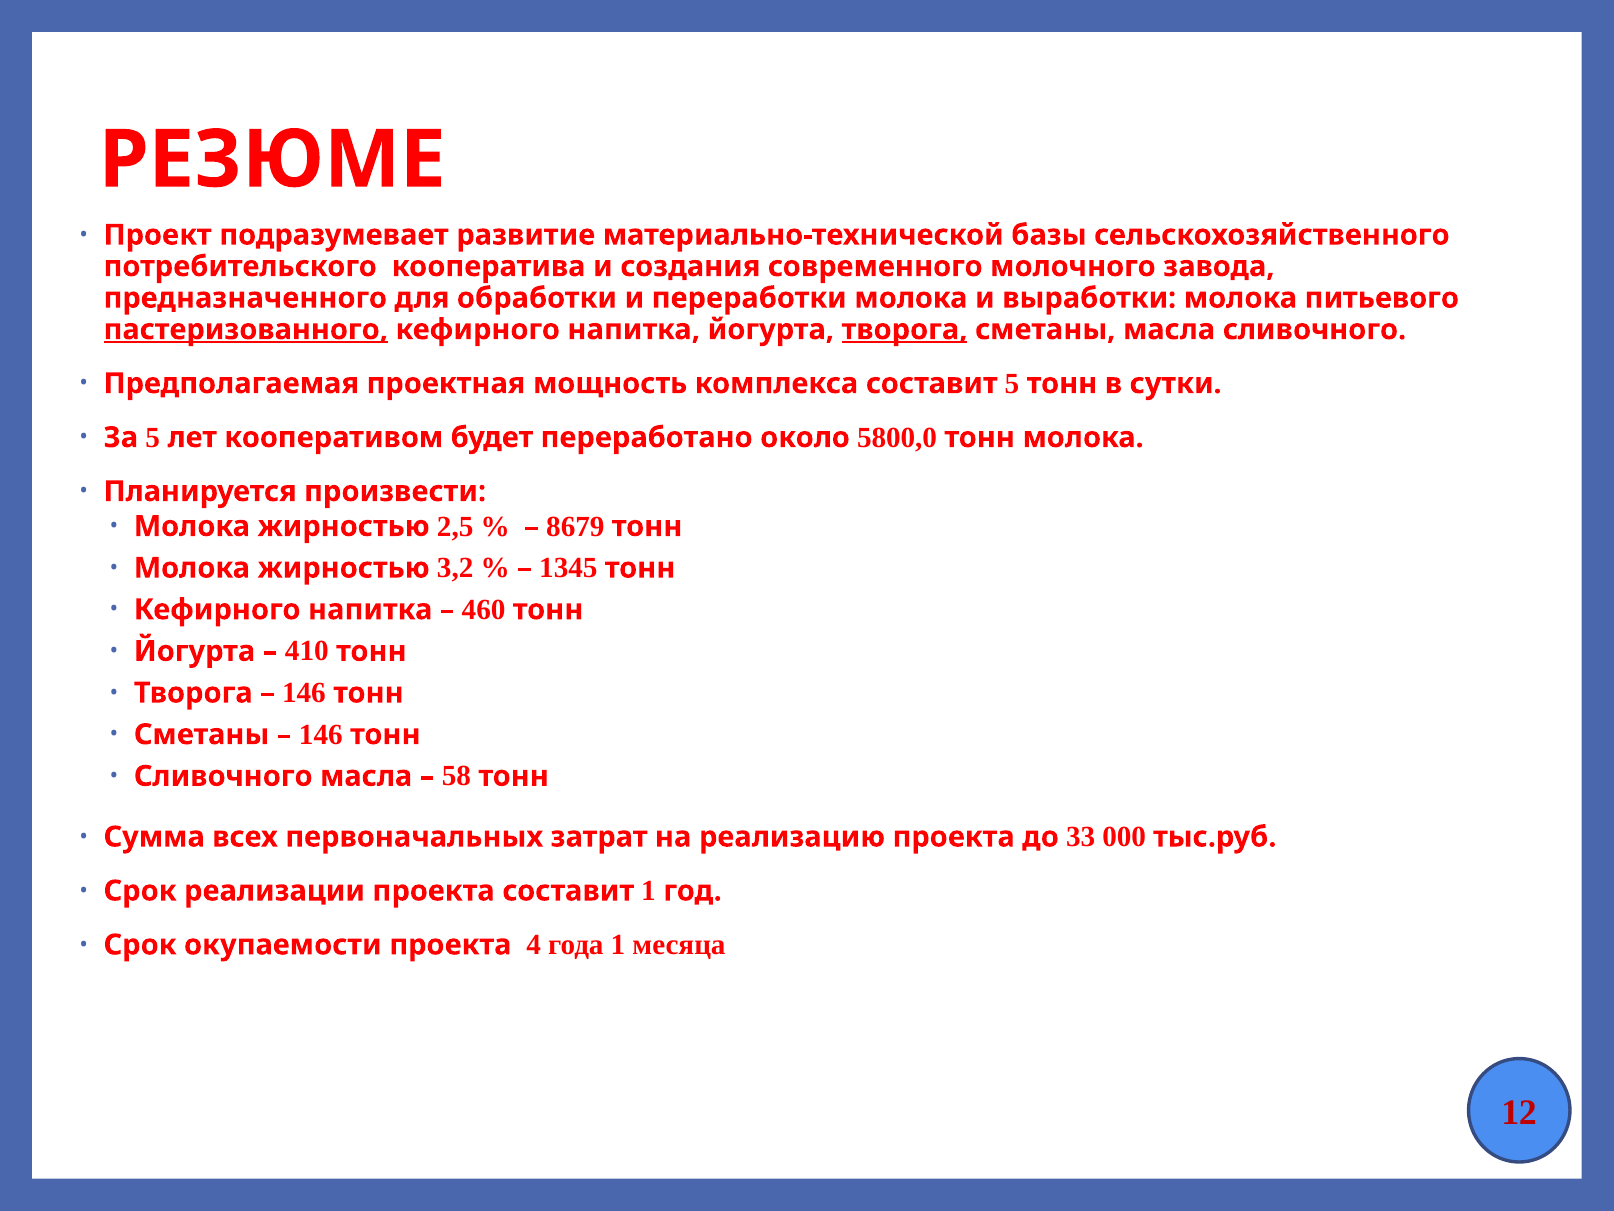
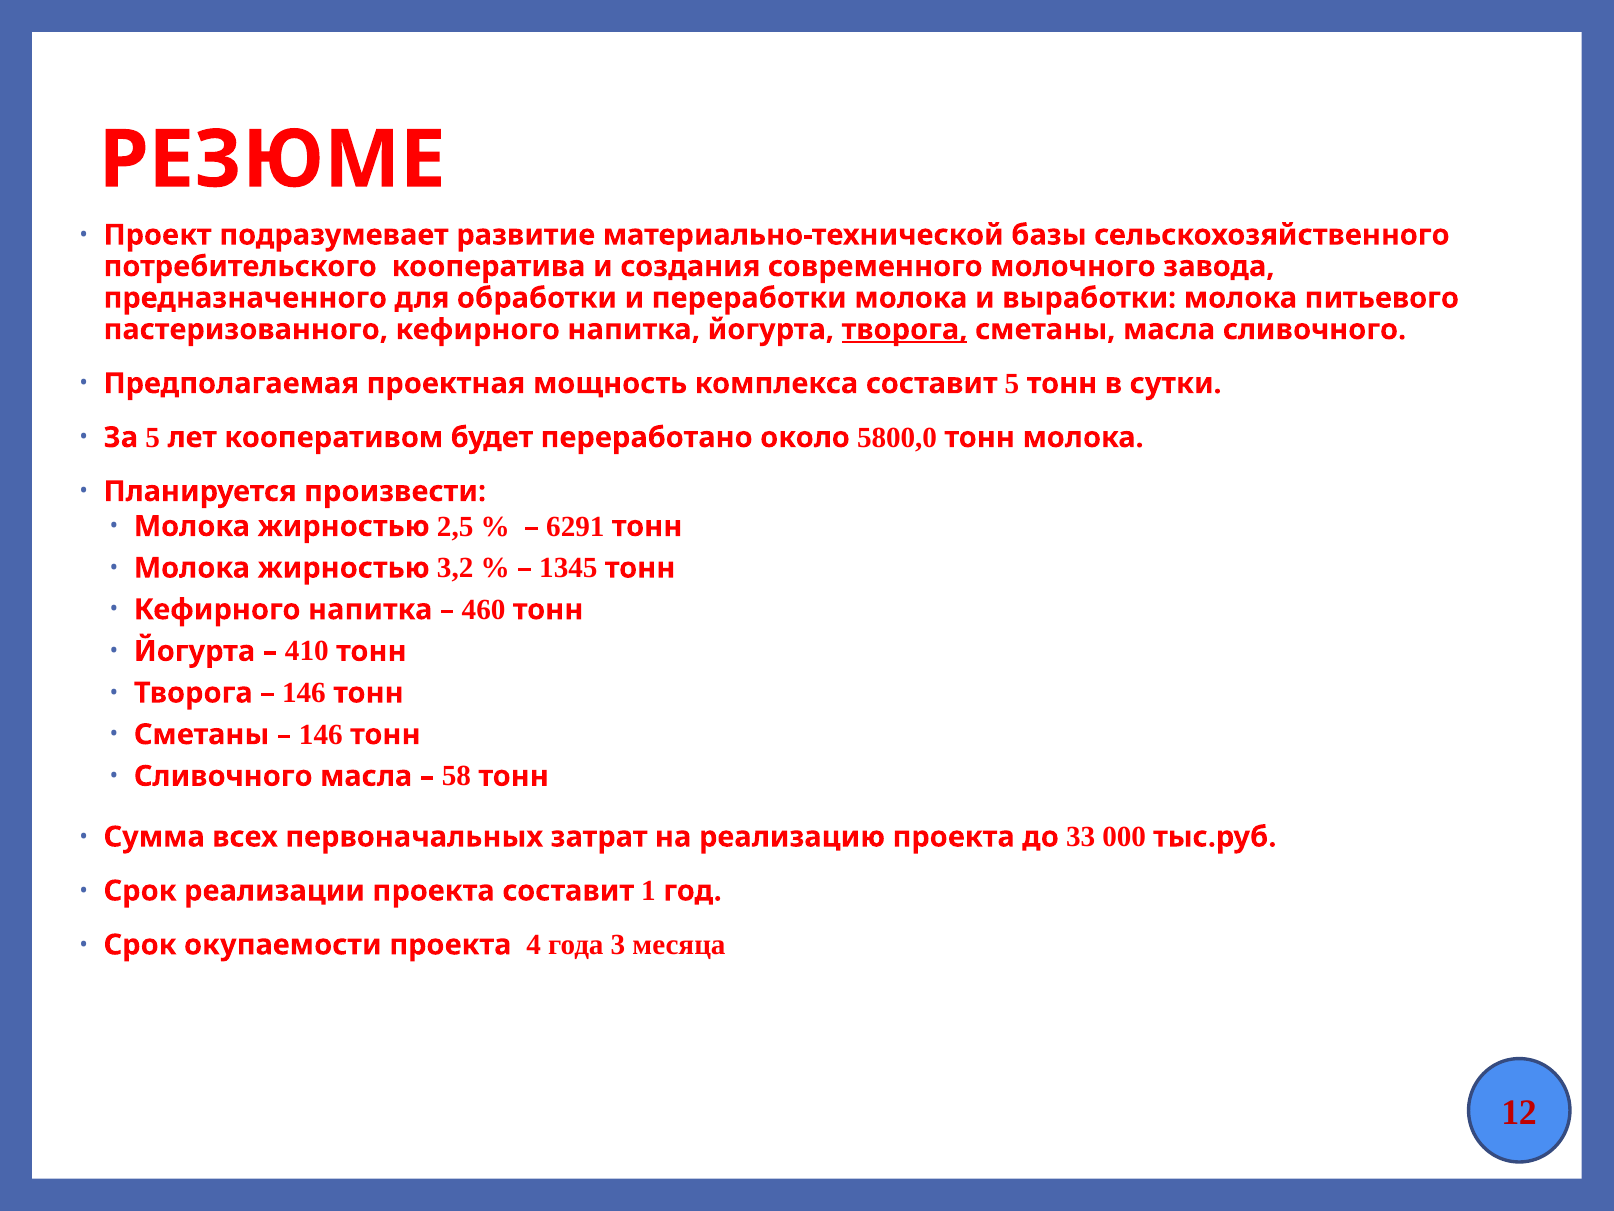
пастеризованного underline: present -> none (246, 329)
8679: 8679 -> 6291 (575, 526)
года 1: 1 -> 3 (618, 944)
